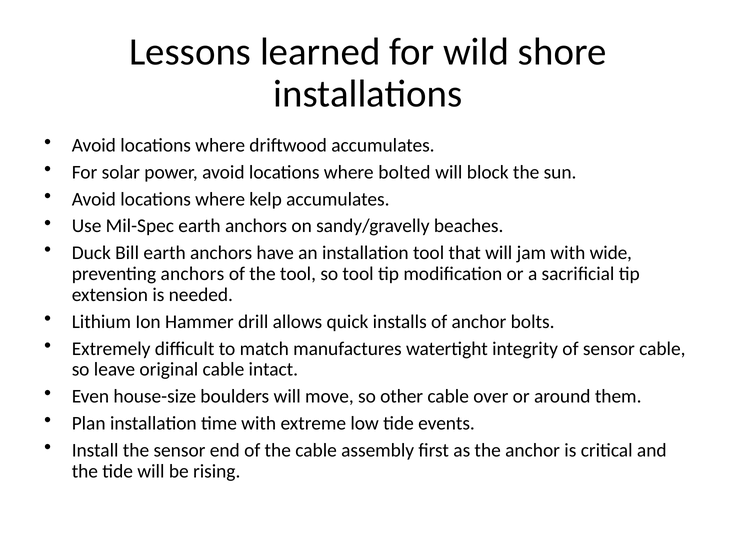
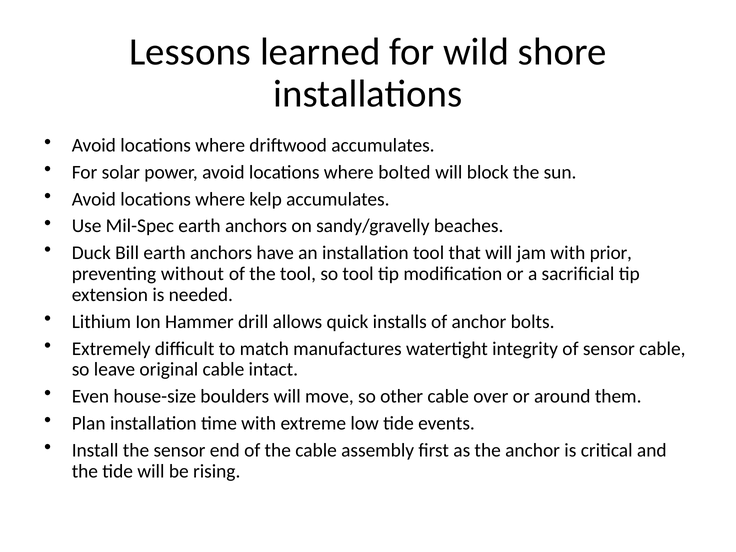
wide: wide -> prior (611, 253)
preventing anchors: anchors -> without (192, 274)
